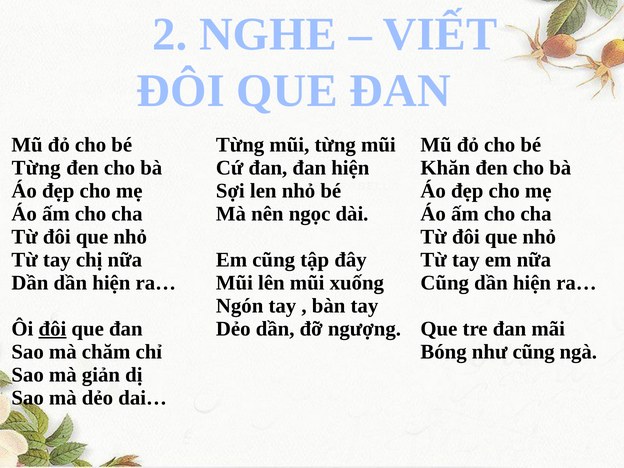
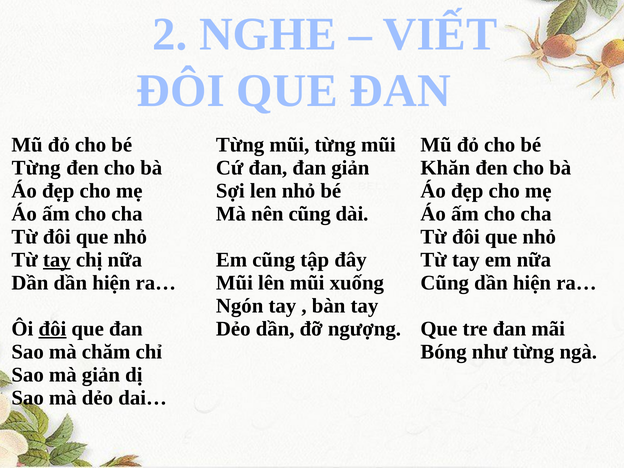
đan hiện: hiện -> giản (350, 168)
nên ngọc: ngọc -> cũng (310, 214)
tay underline: none -> present (57, 260)
như cũng: cũng -> từng (533, 352)
